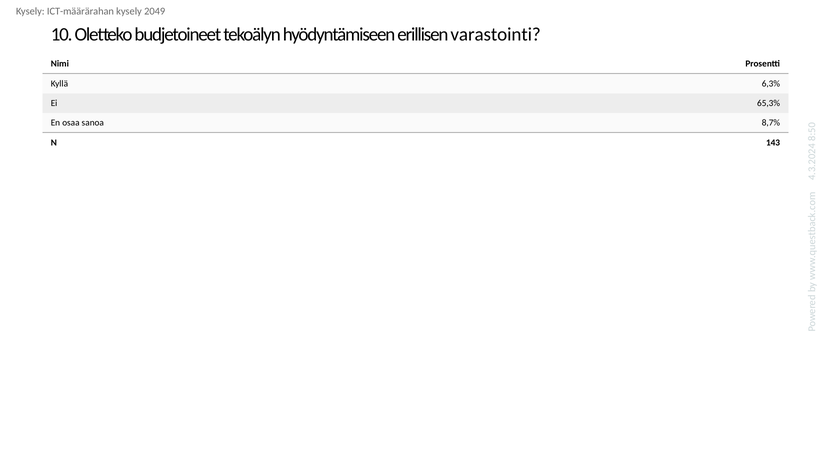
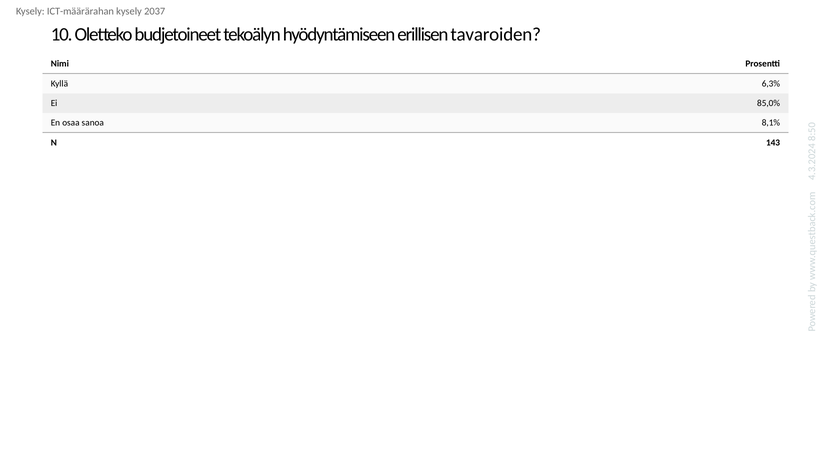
2049: 2049 -> 2037 (155, 11)
varastointi: varastointi -> tavaroiden (496, 35)
65,3%: 65,3% -> 85,0% (769, 103)
8,7%: 8,7% -> 8,1% (771, 123)
